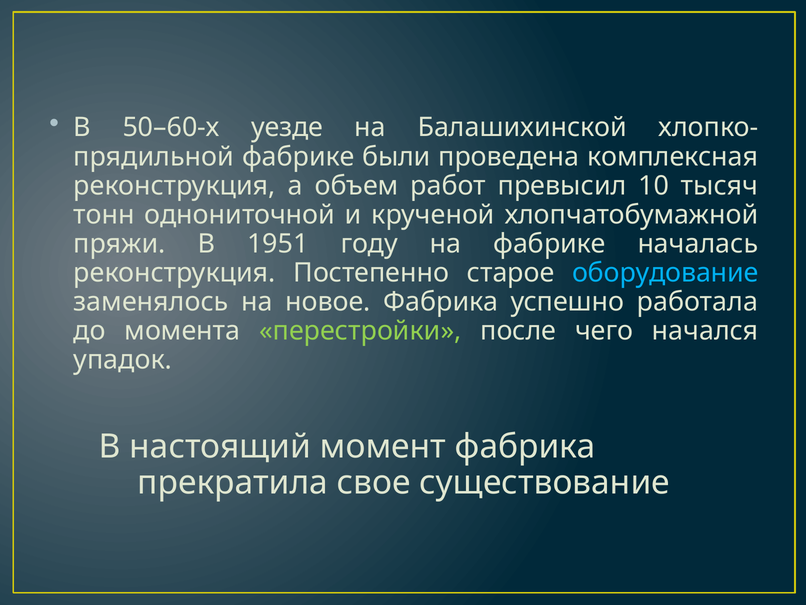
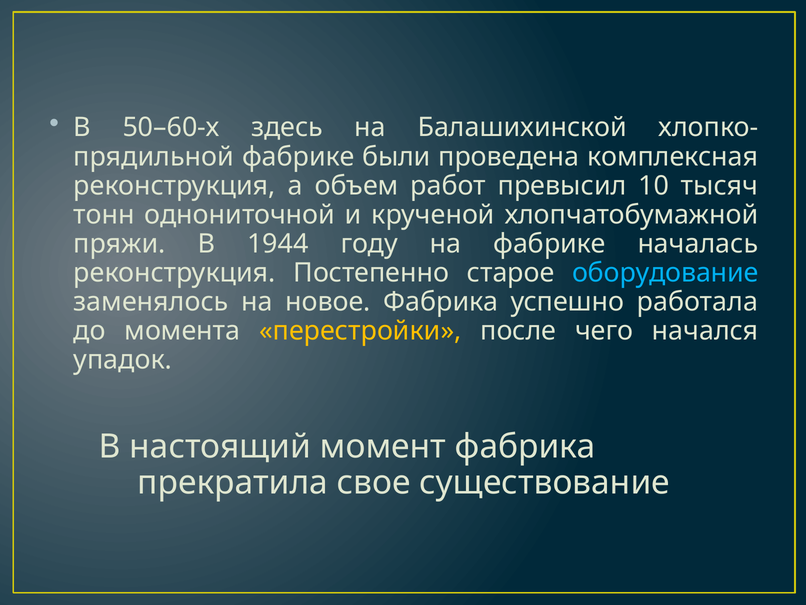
уезде: уезде -> здесь (287, 128)
1951: 1951 -> 1944 (278, 244)
перестройки colour: light green -> yellow (360, 331)
